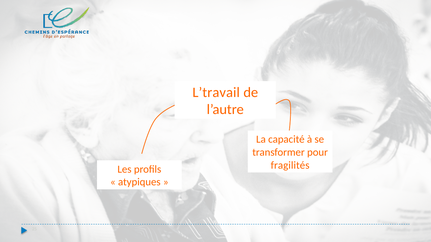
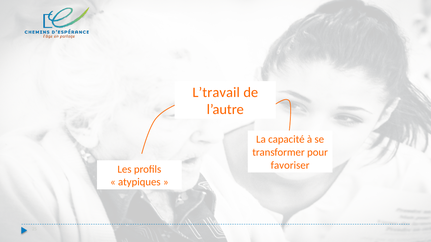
fragilités: fragilités -> favoriser (290, 165)
